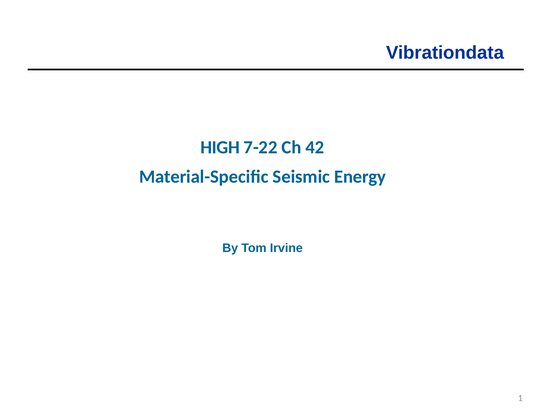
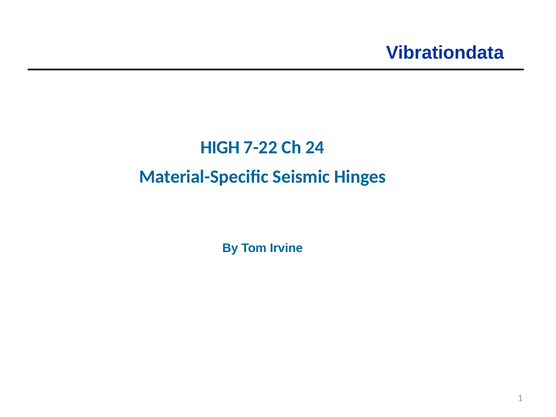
42: 42 -> 24 (315, 147)
Energy: Energy -> Hinges (360, 177)
